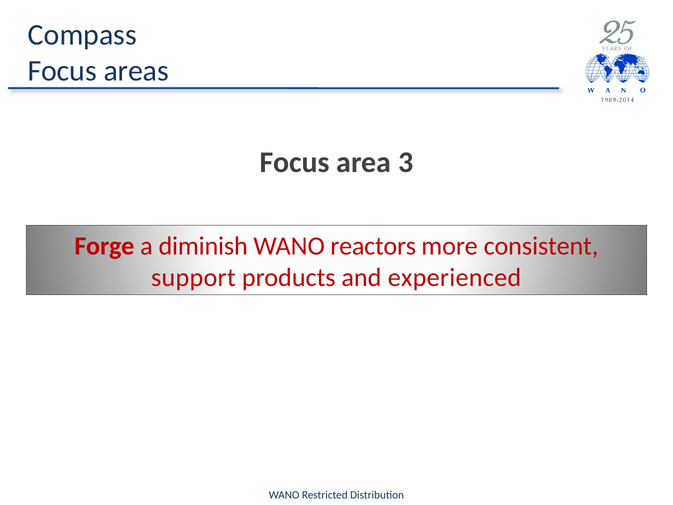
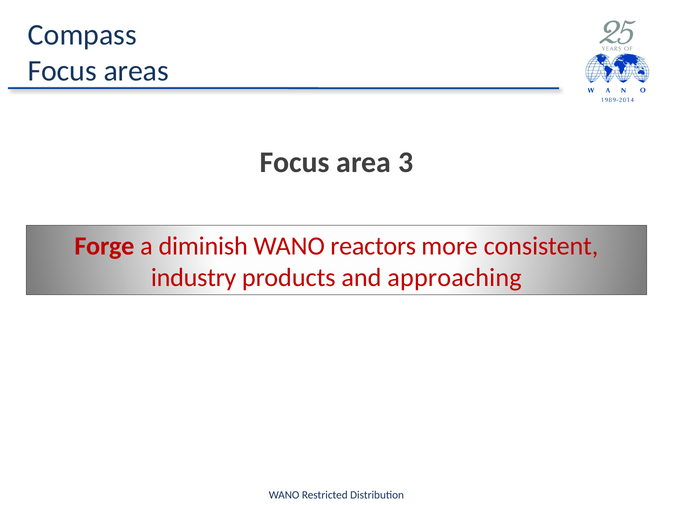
support: support -> industry (194, 278)
experienced: experienced -> approaching (454, 278)
